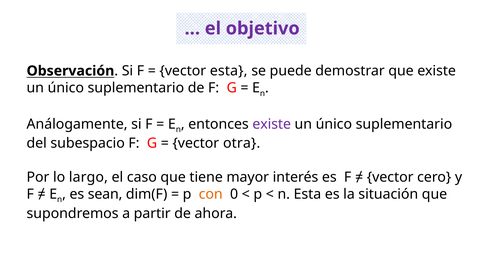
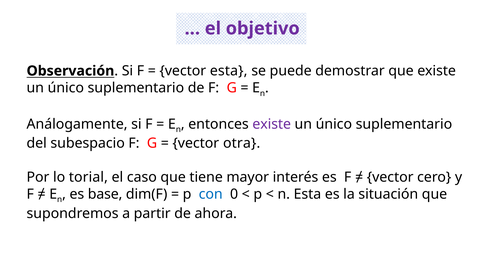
largo: largo -> torial (88, 177)
sean: sean -> base (105, 194)
con colour: orange -> blue (211, 194)
